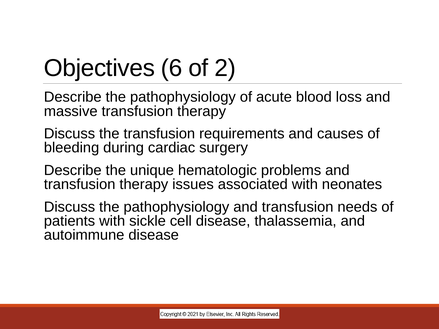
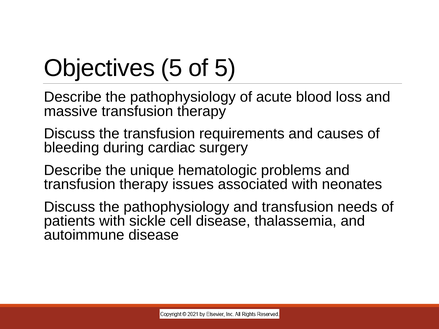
Objectives 6: 6 -> 5 (172, 68)
of 2: 2 -> 5 (225, 68)
